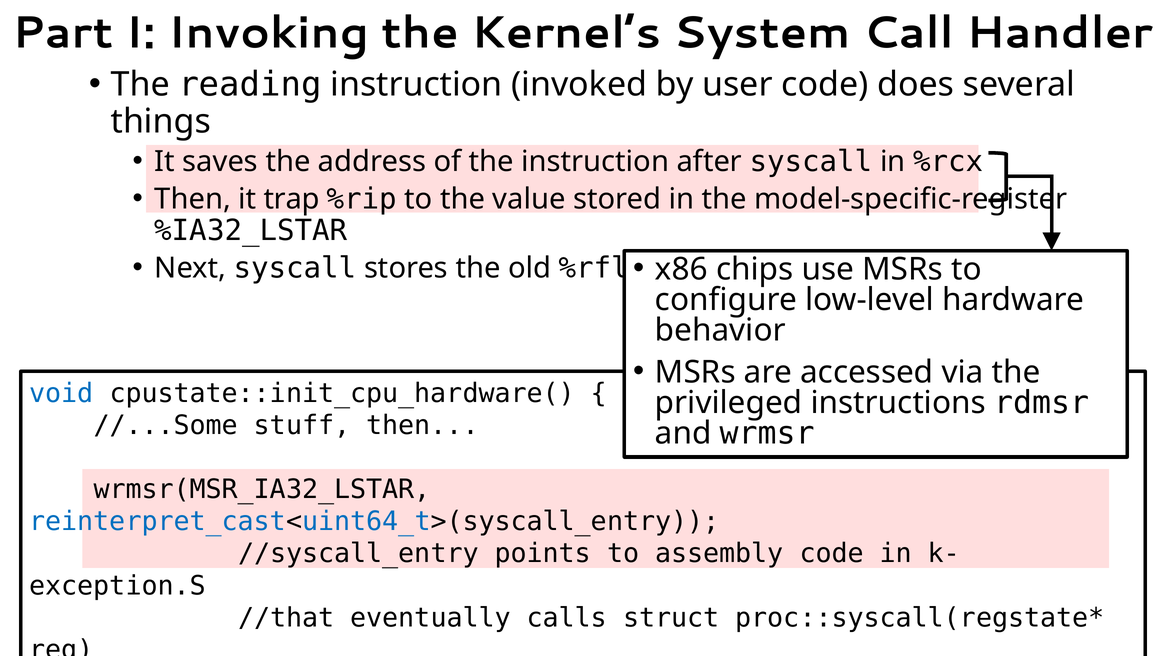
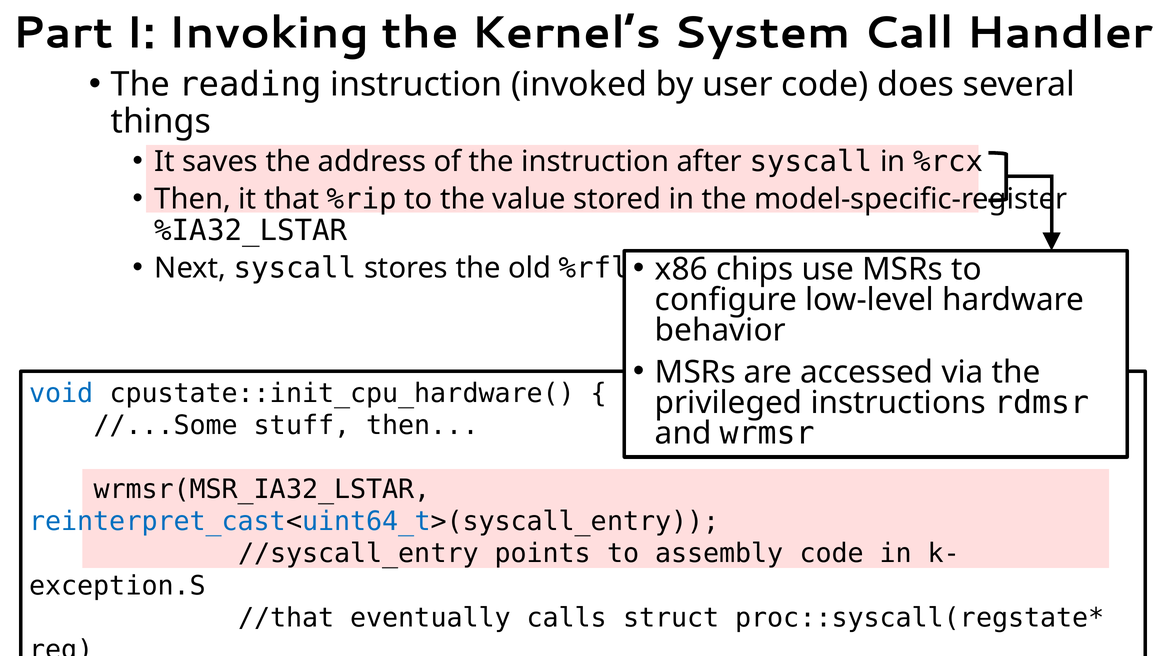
trap: trap -> that (292, 199)
